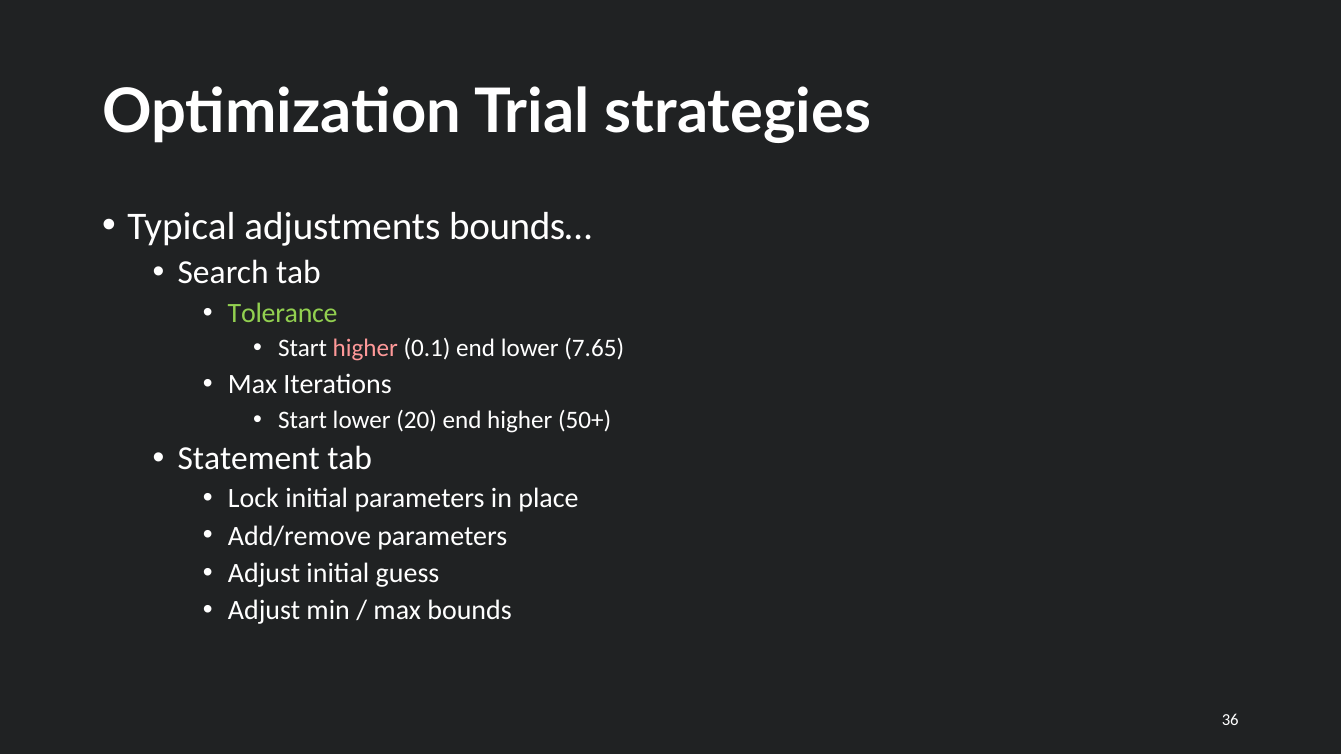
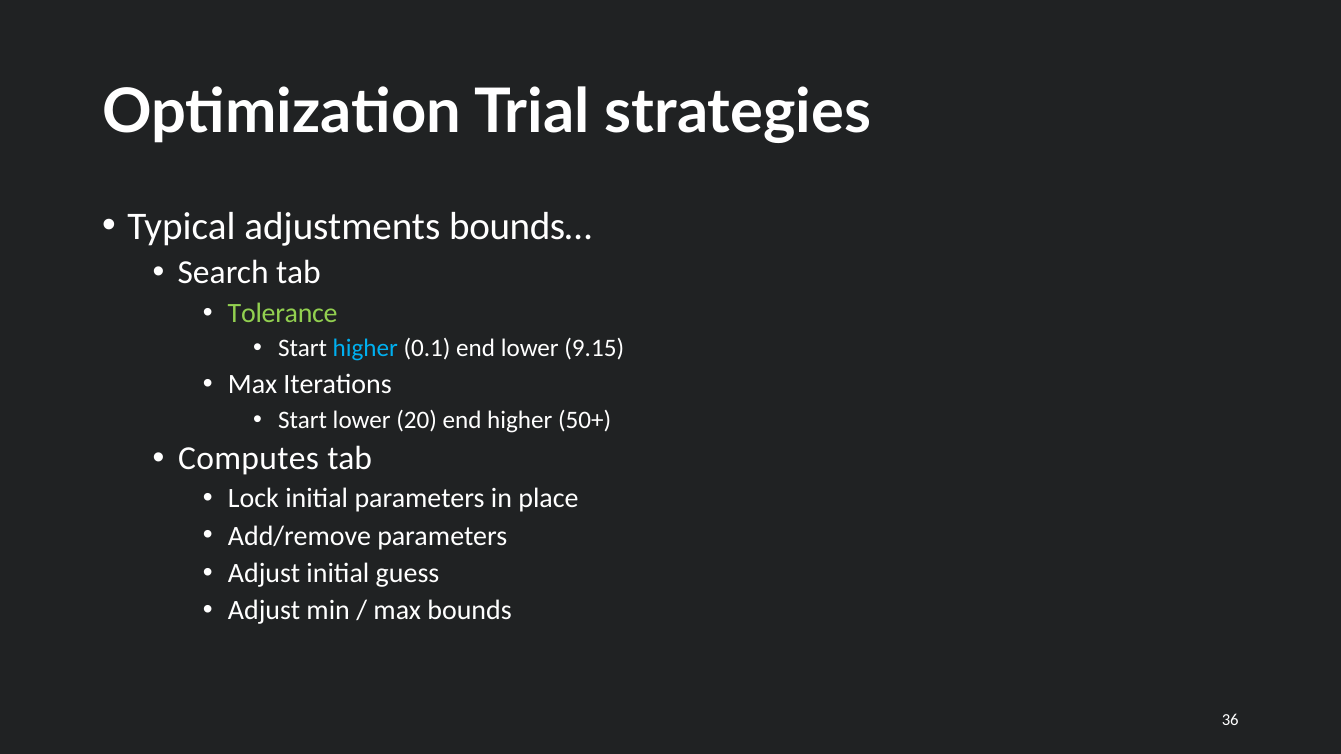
higher colour: pink -> light blue (365, 349)
7.65: 7.65 -> 9.15 (594, 349)
Statement: Statement -> Computes (249, 459)
